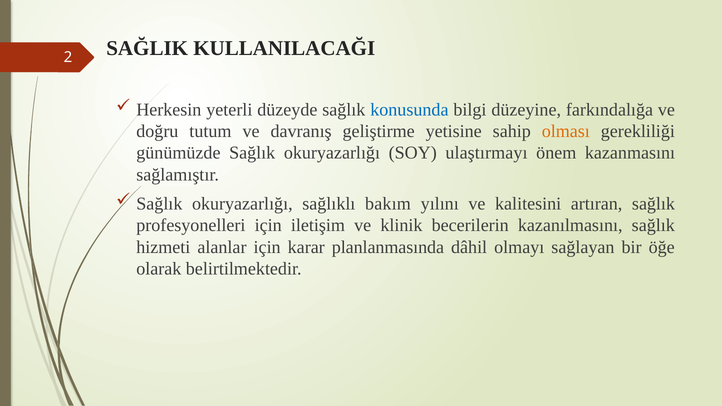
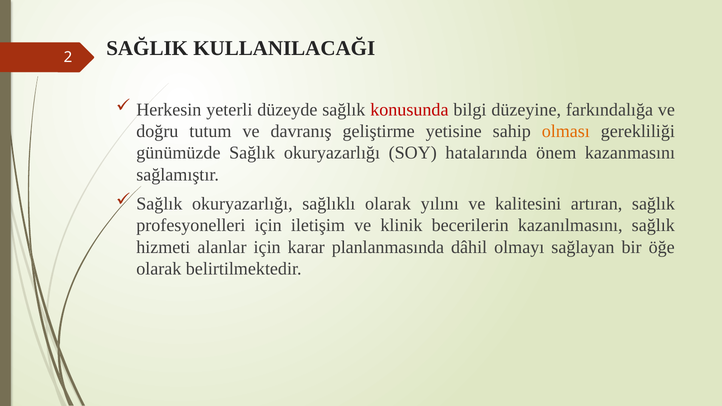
konusunda colour: blue -> red (409, 110)
ulaştırmayı: ulaştırmayı -> hatalarında (486, 153)
sağlıklı bakım: bakım -> olarak (388, 204)
